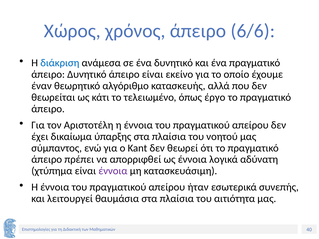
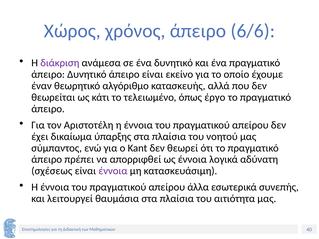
διάκριση colour: blue -> purple (60, 63)
χτύπημα: χτύπημα -> σχέσεως (52, 171)
ήταν: ήταν -> άλλα (198, 187)
